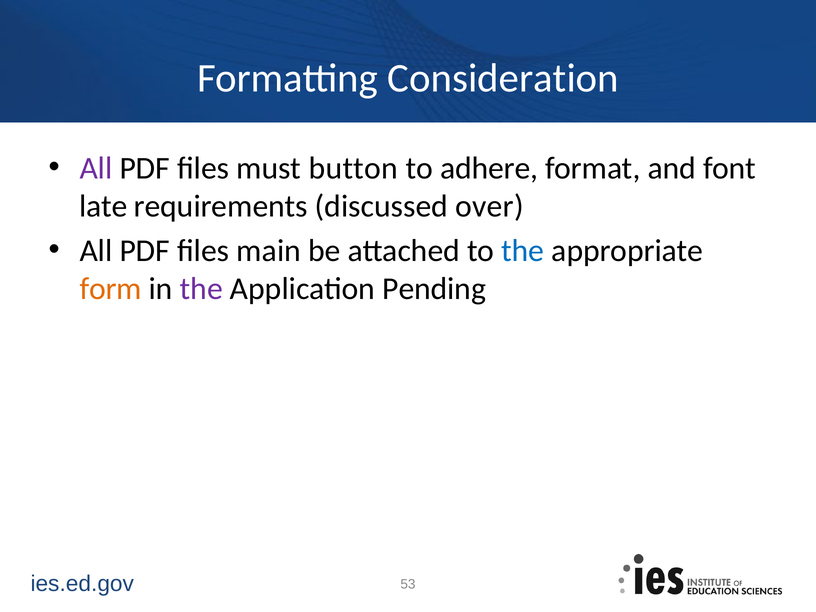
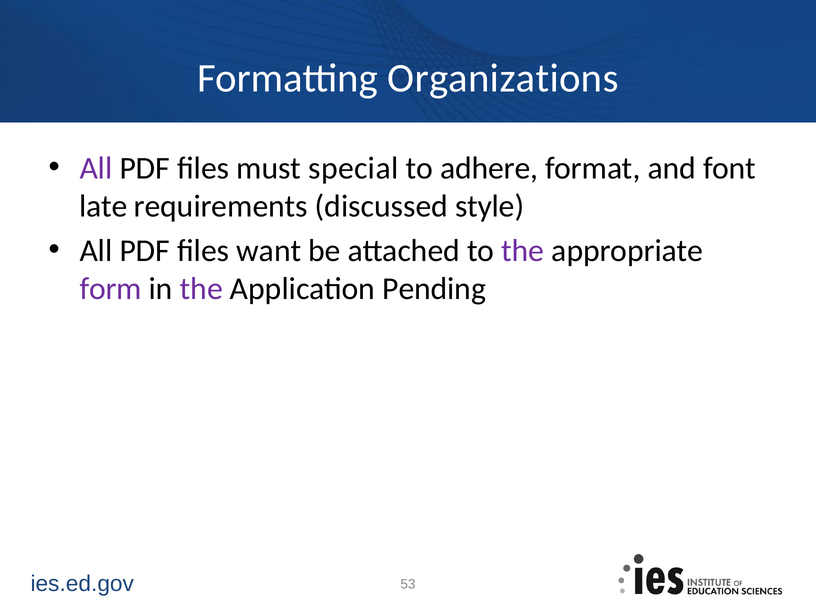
Consideration: Consideration -> Organizations (503, 78)
button: button -> special (353, 168)
over: over -> style (490, 206)
main: main -> want (269, 251)
the colour: blue -> purple (523, 251)
form colour: orange -> purple (111, 289)
